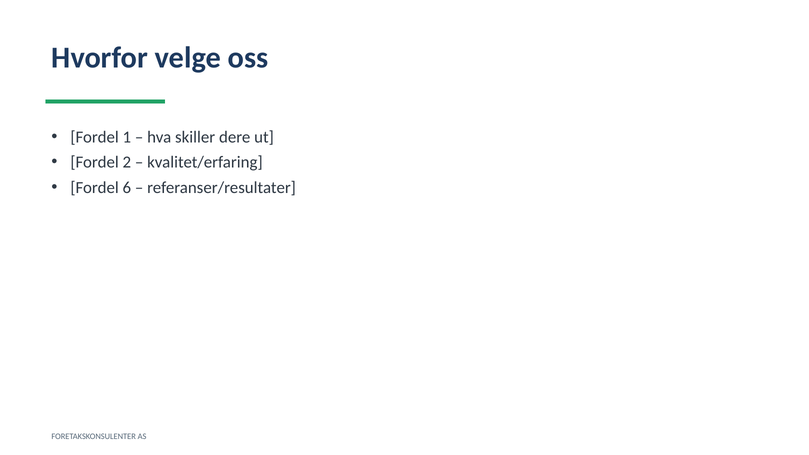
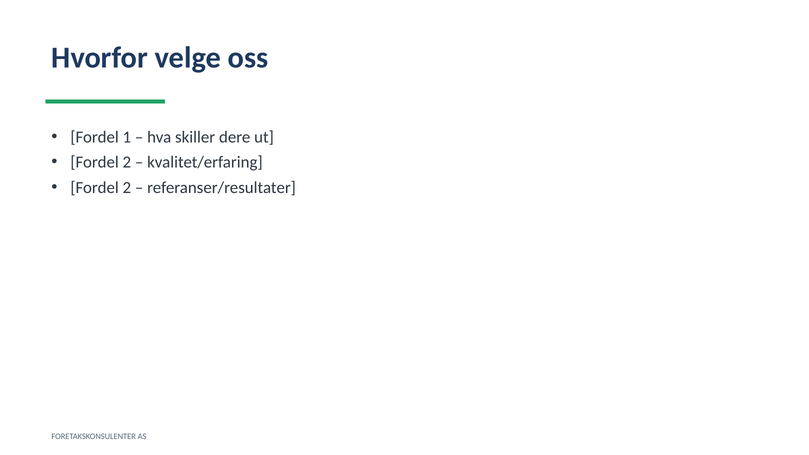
6: 6 -> 2 (127, 188)
